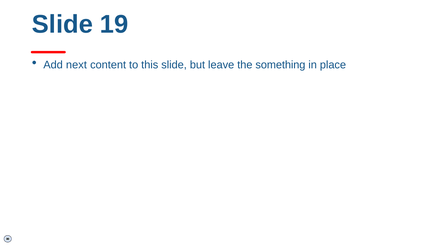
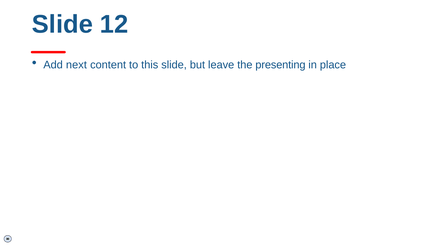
19: 19 -> 12 (114, 24)
something: something -> presenting (280, 65)
